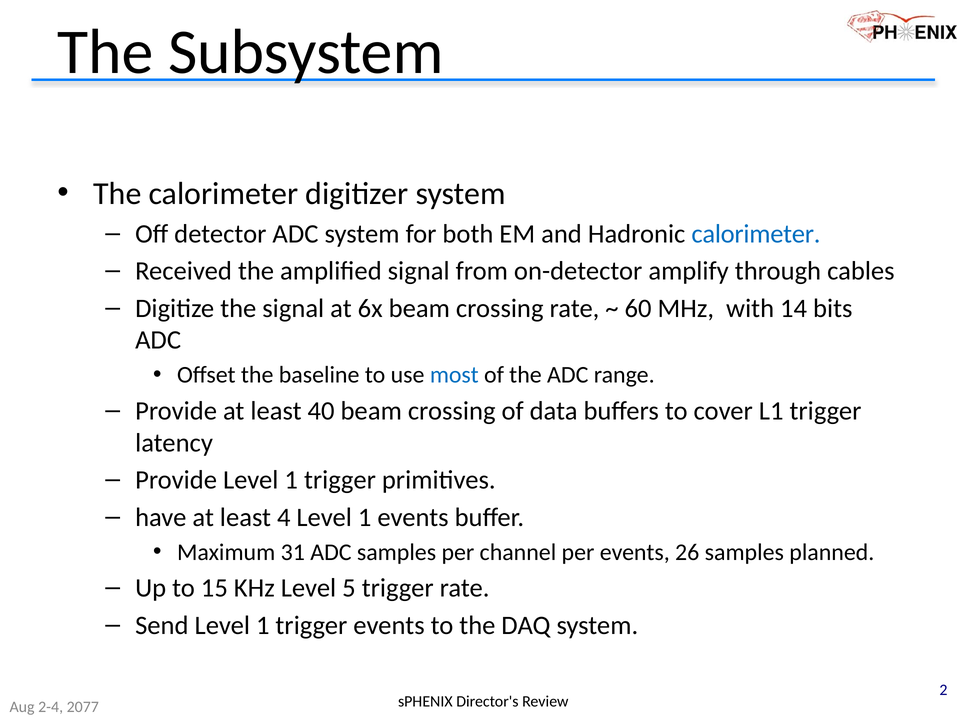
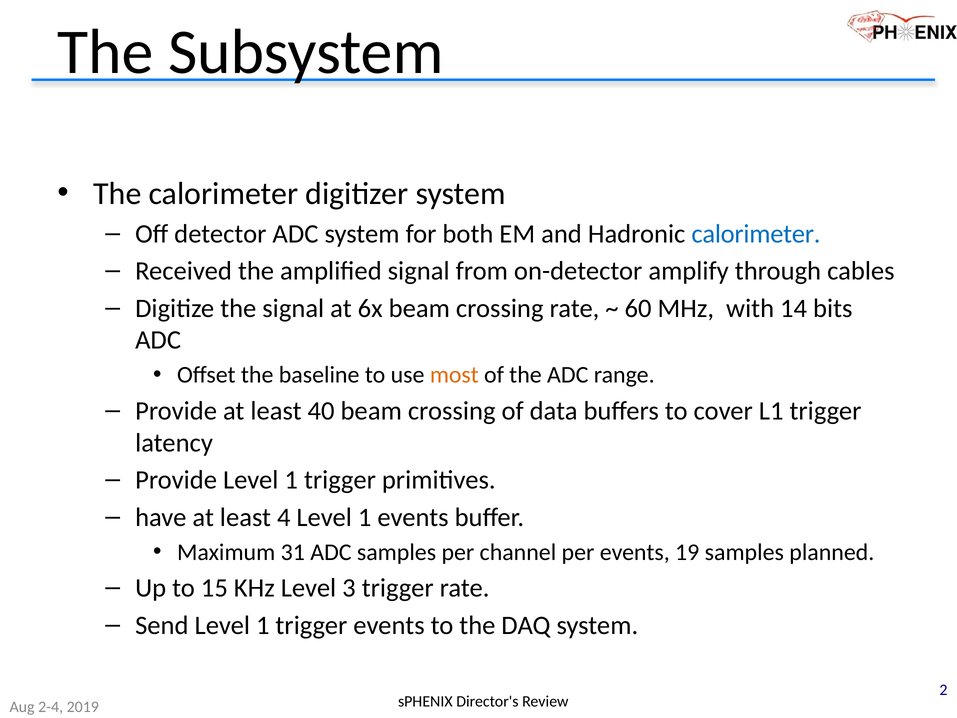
most colour: blue -> orange (454, 375)
26: 26 -> 19 (687, 552)
5: 5 -> 3 (349, 588)
2077: 2077 -> 2019 (83, 707)
